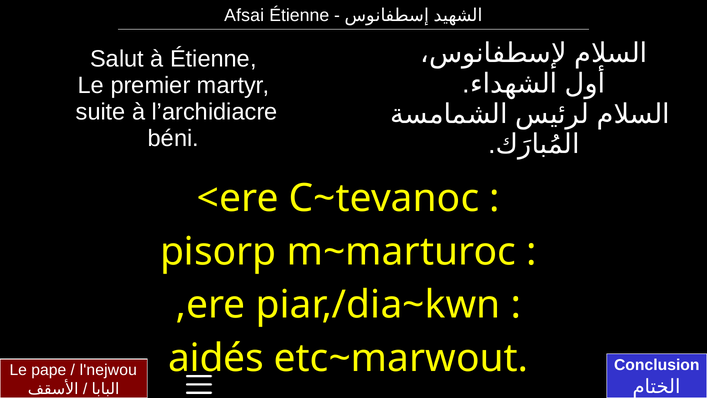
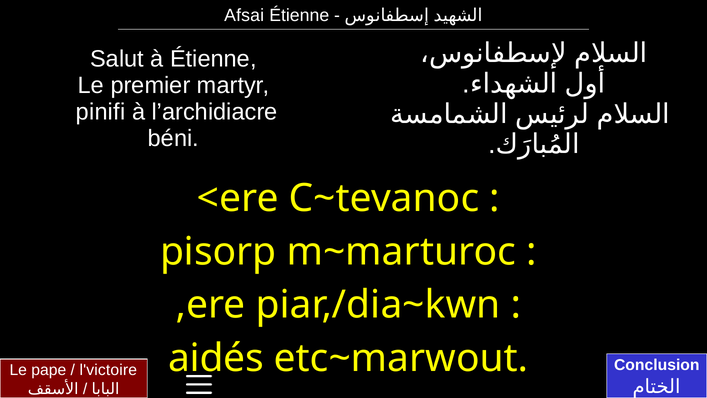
suite: suite -> pinifi (101, 112)
l'nejwou: l'nejwou -> l'victoire (108, 370)
